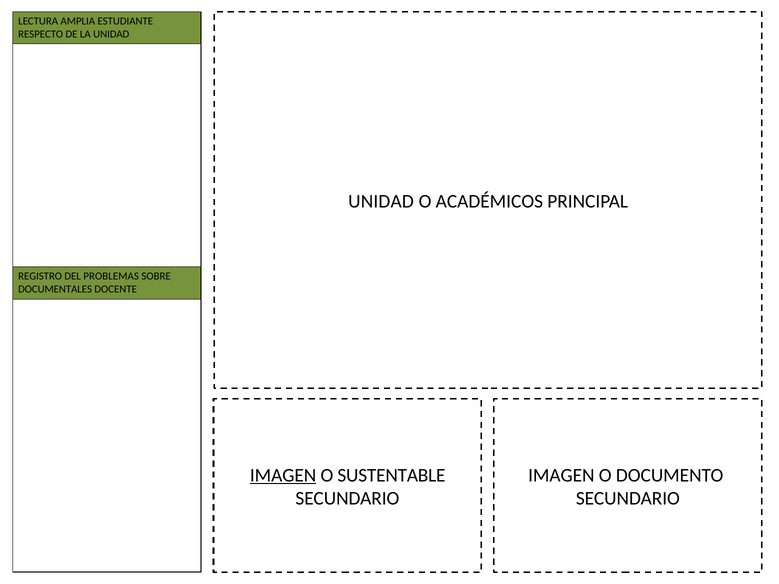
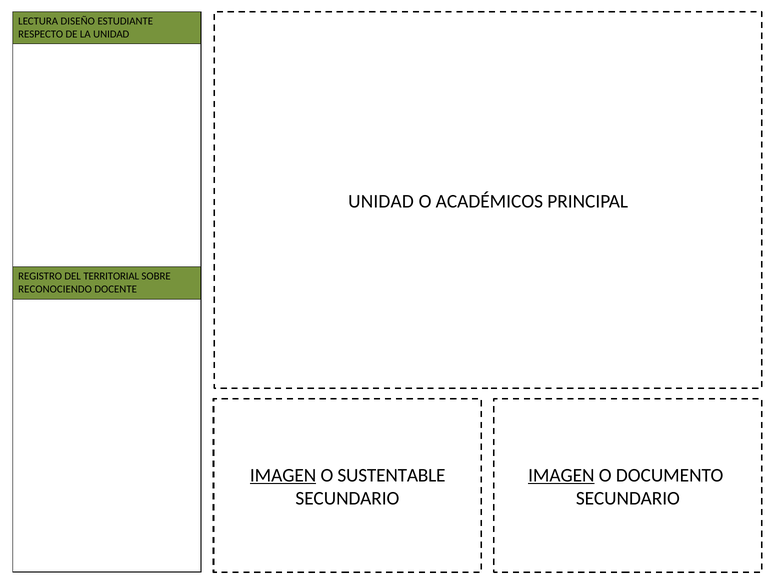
AMPLIA: AMPLIA -> DISEÑO (78, 21)
PROBLEMAS: PROBLEMAS -> TERRITORIAL (111, 276)
DOCUMENTALES: DOCUMENTALES -> RECONOCIENDO (55, 289)
IMAGEN underline: none -> present (561, 475)
